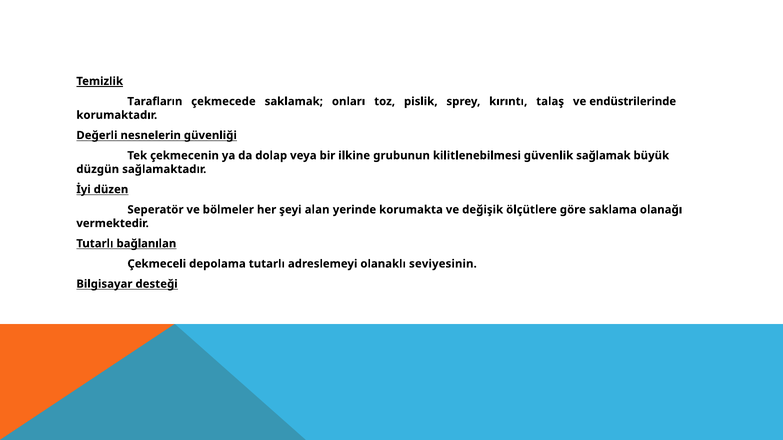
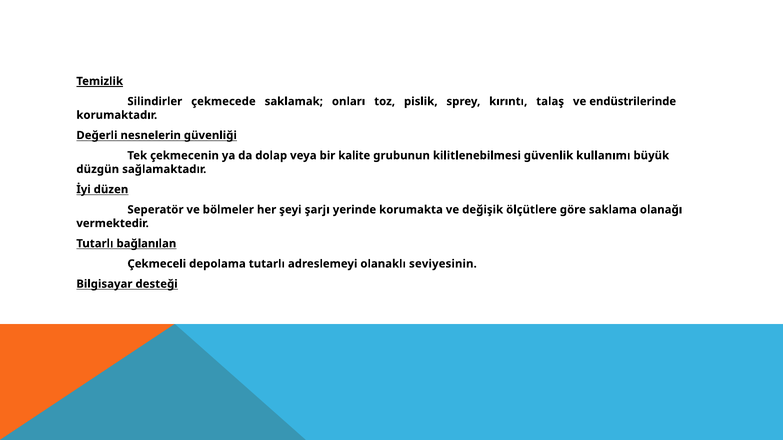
Tarafların: Tarafların -> Silindirler (155, 101)
ilkine: ilkine -> kalite (354, 156)
sağlamak: sağlamak -> kullanımı (603, 156)
alan: alan -> şarjı (317, 210)
